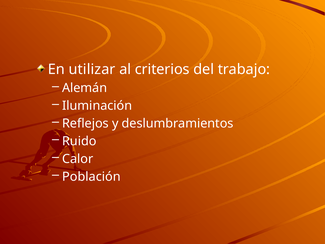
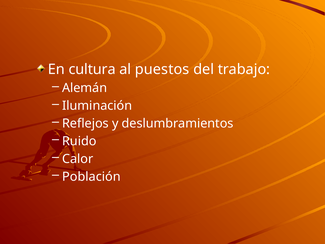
utilizar: utilizar -> cultura (92, 69)
criterios: criterios -> puestos (162, 69)
